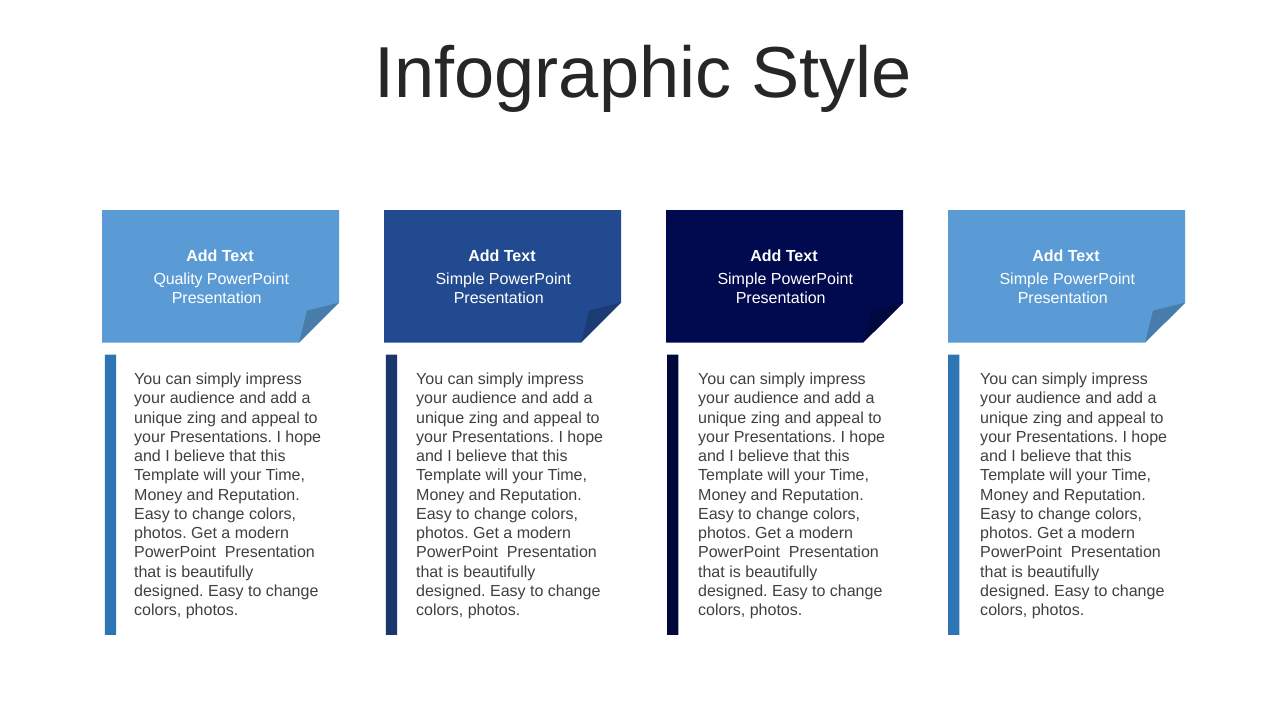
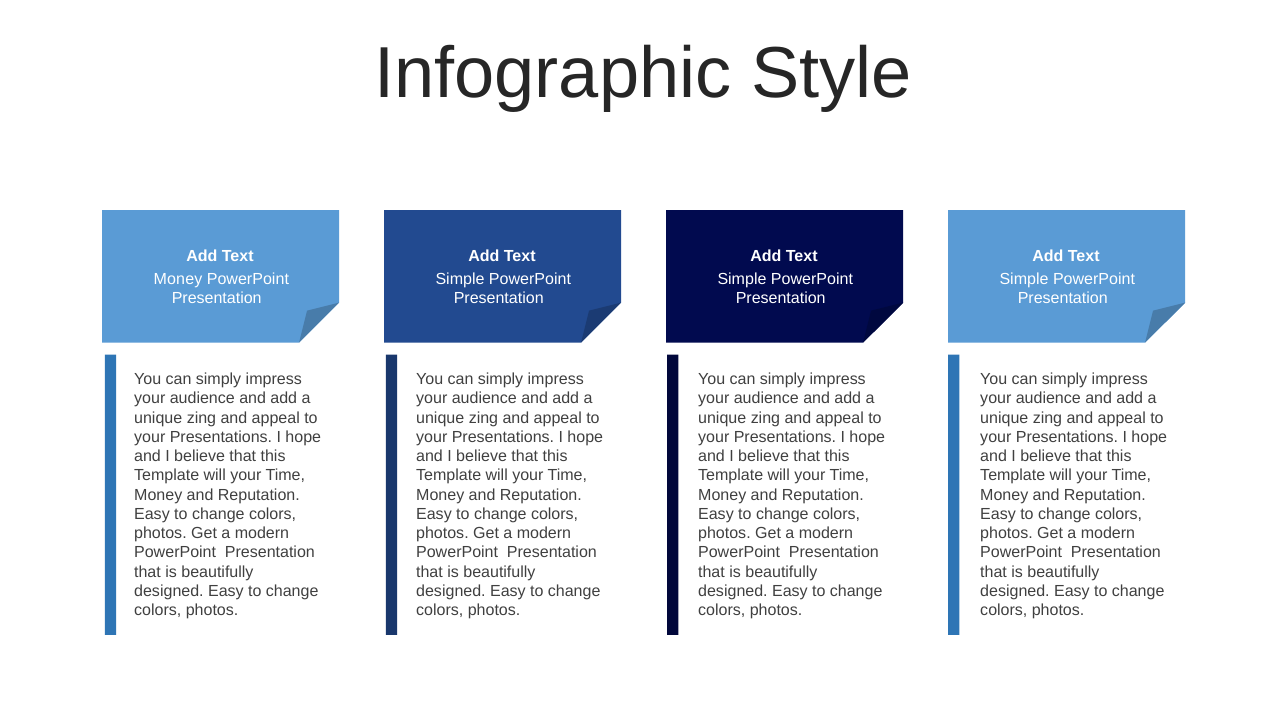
Quality: Quality -> Money (178, 279)
